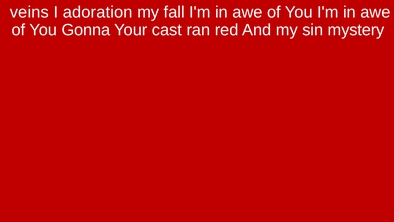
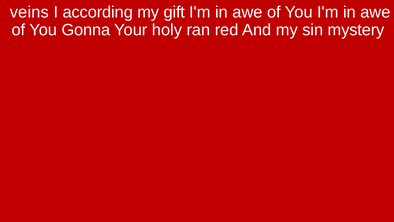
adoration: adoration -> according (98, 12)
fall: fall -> gift (174, 12)
cast: cast -> holy (167, 30)
